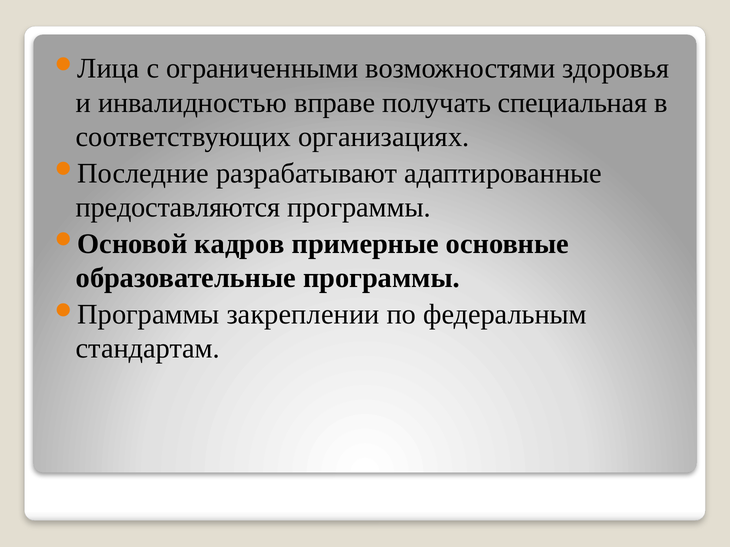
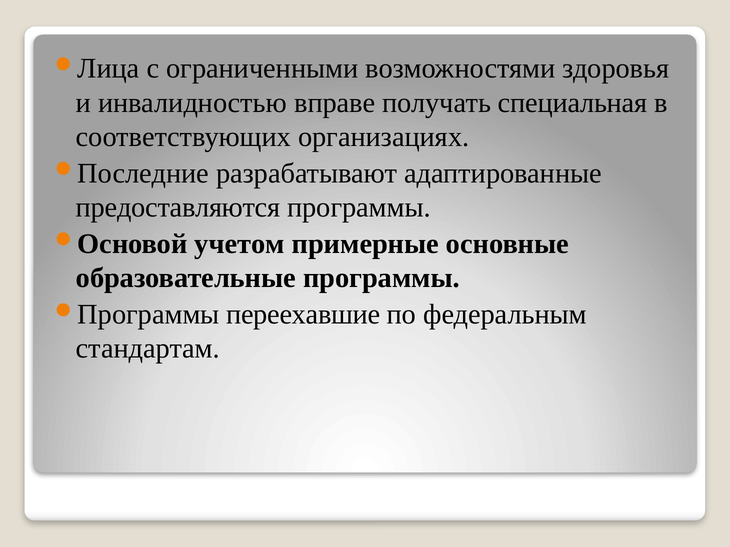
кадров: кадров -> учетом (240, 244)
закреплении: закреплении -> переехавшие (303, 315)
